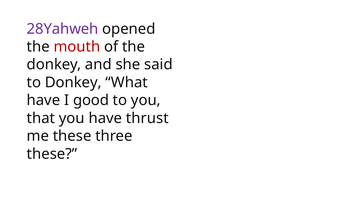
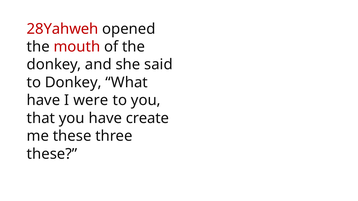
28Yahweh colour: purple -> red (63, 29)
good: good -> were (91, 100)
thrust: thrust -> create (148, 118)
